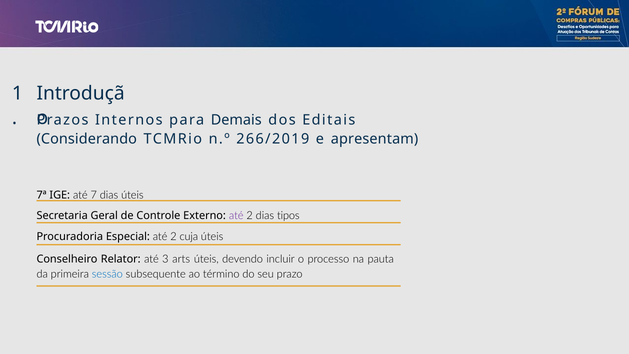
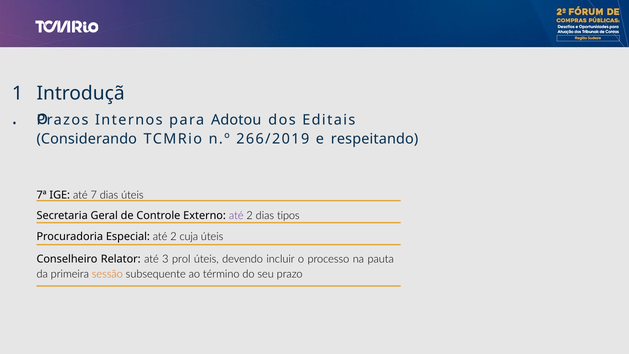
Demais: Demais -> Adotou (236, 120)
apresentam: apresentam -> respeitando (375, 139)
arts: arts -> prol (181, 259)
sessão colour: blue -> orange (107, 274)
